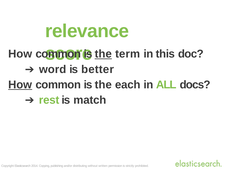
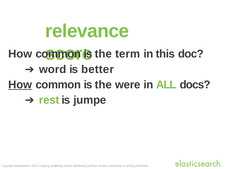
the underline: present -> none (103, 54)
each: each -> were (128, 84)
match: match -> jumpe (90, 100)
